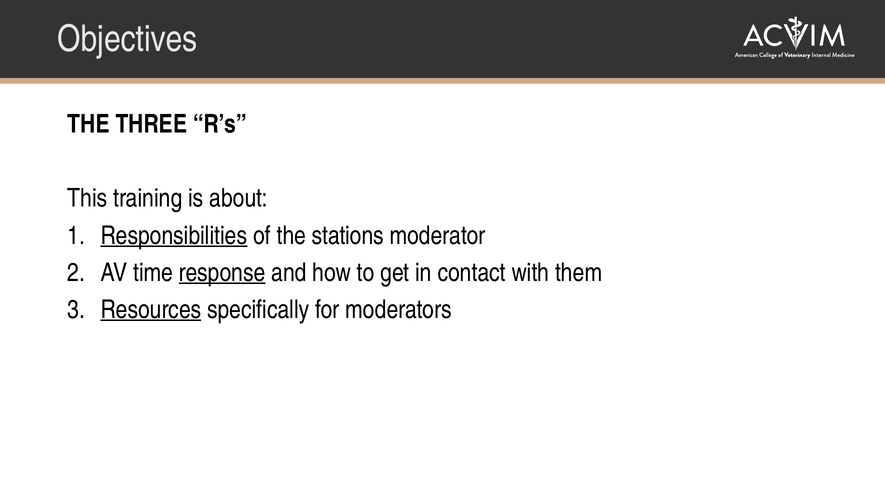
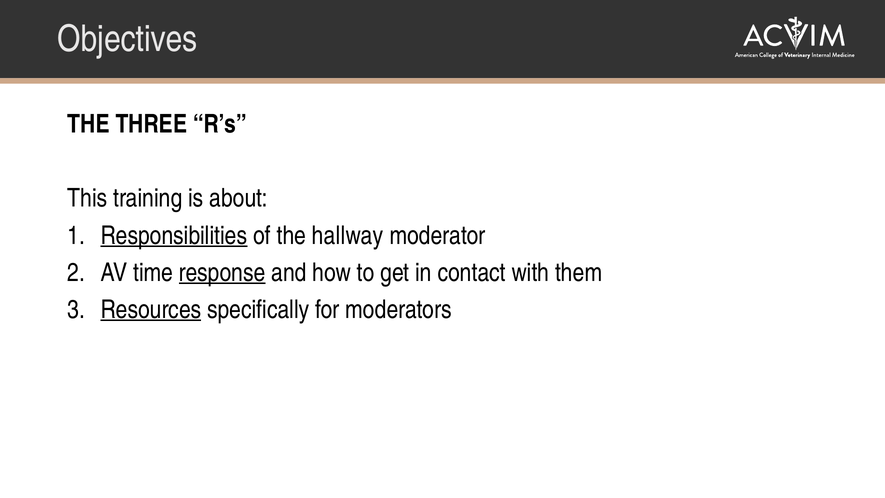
stations: stations -> hallway (348, 235)
